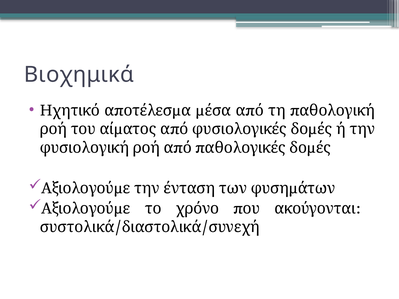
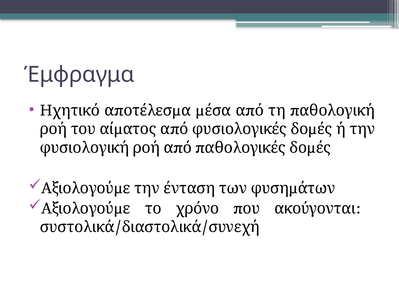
Βιοχημικά: Βιοχημικά -> Έμφραγμα (79, 75)
